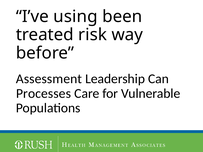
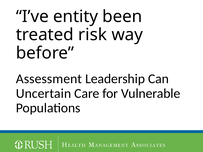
using: using -> entity (76, 17)
Processes: Processes -> Uncertain (44, 94)
